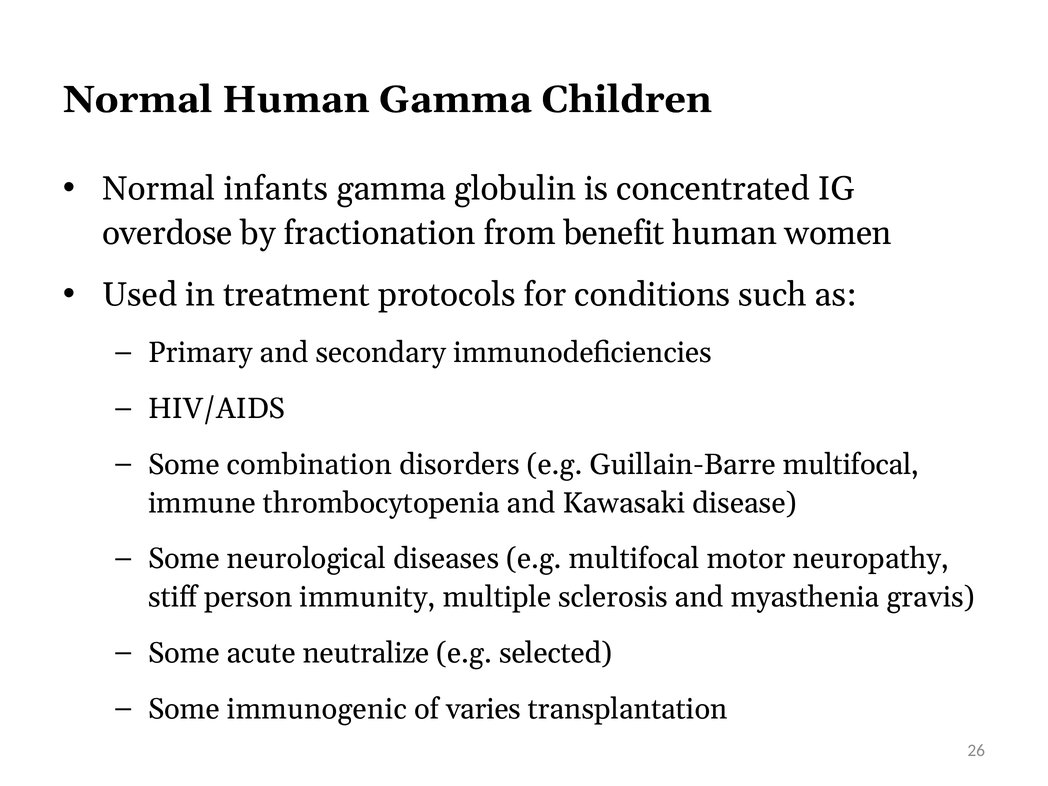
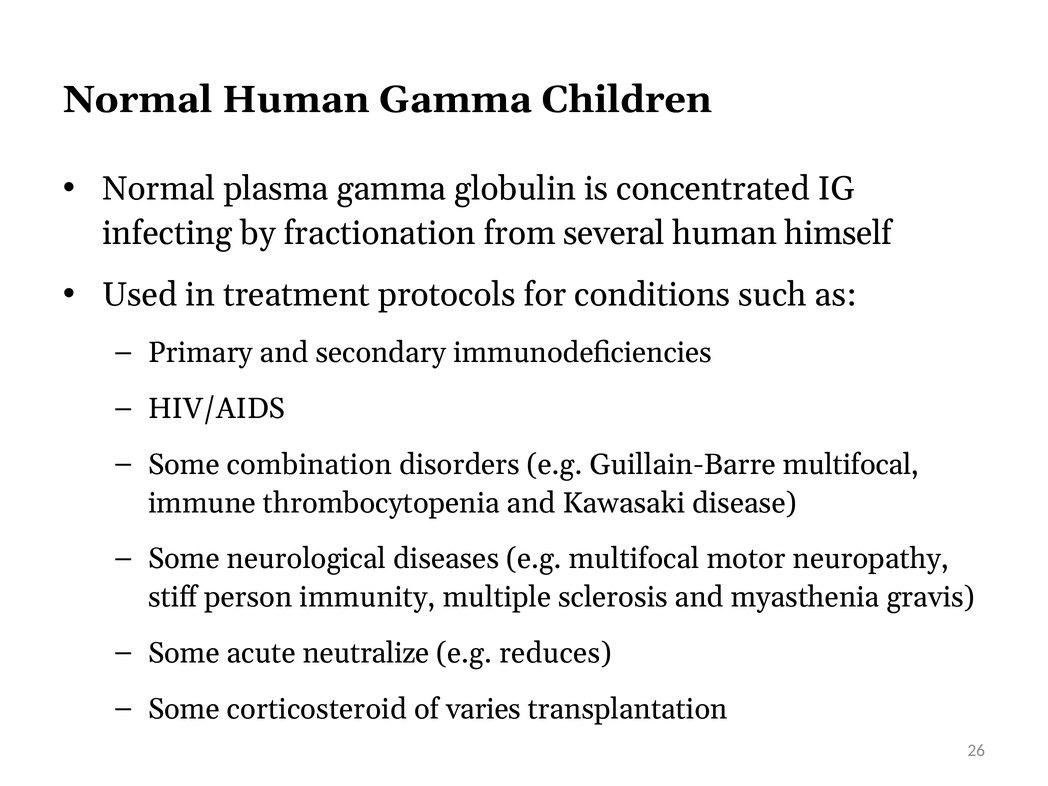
infants: infants -> plasma (276, 189)
overdose: overdose -> infecting (167, 233)
benefit: benefit -> several (614, 233)
women: women -> himself (838, 233)
selected: selected -> reduces (555, 653)
immunogenic: immunogenic -> corticosteroid (317, 709)
